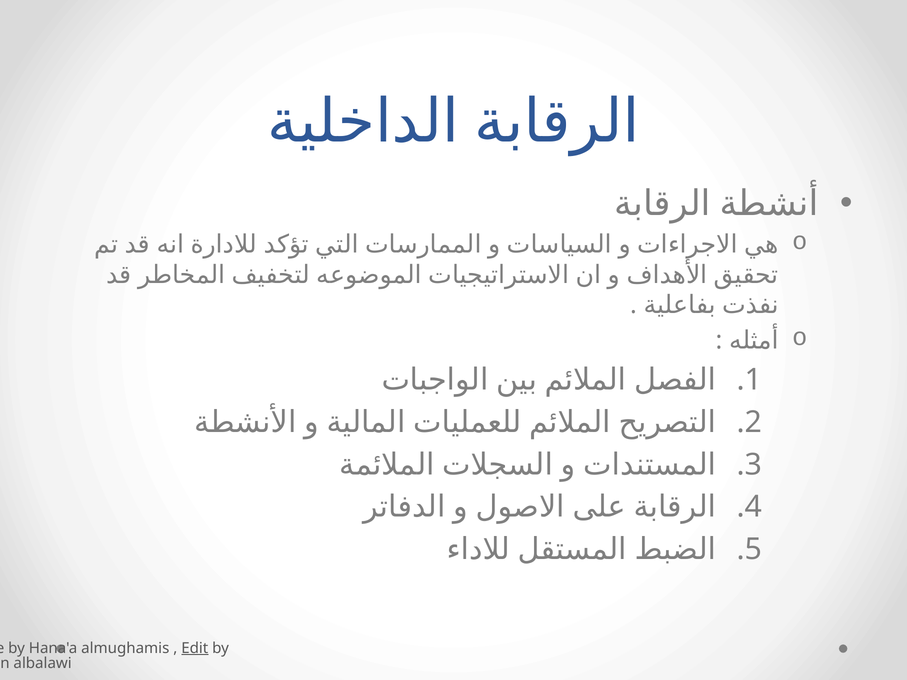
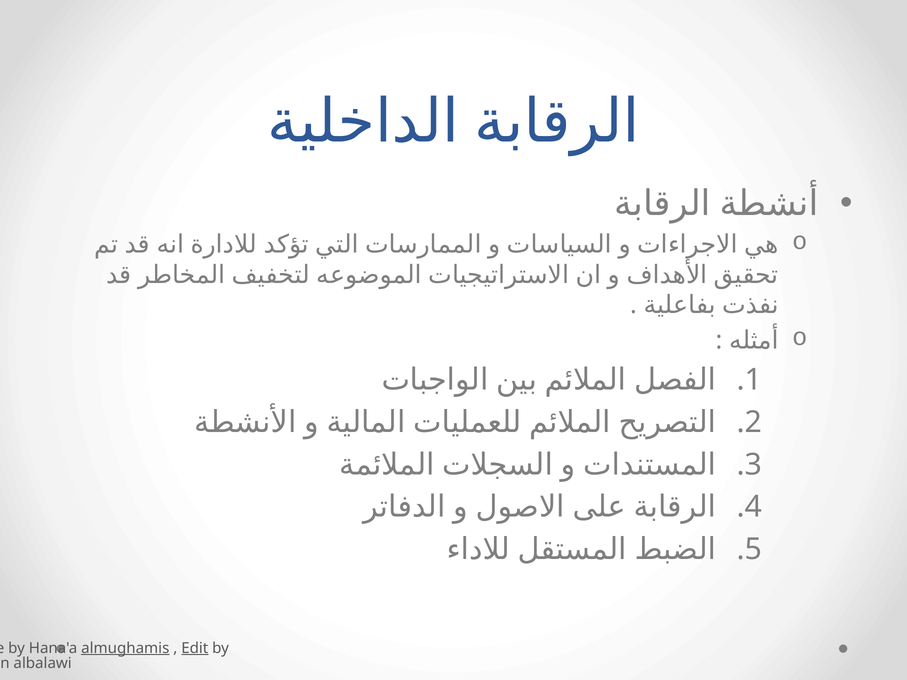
almughamis underline: none -> present (125, 648)
